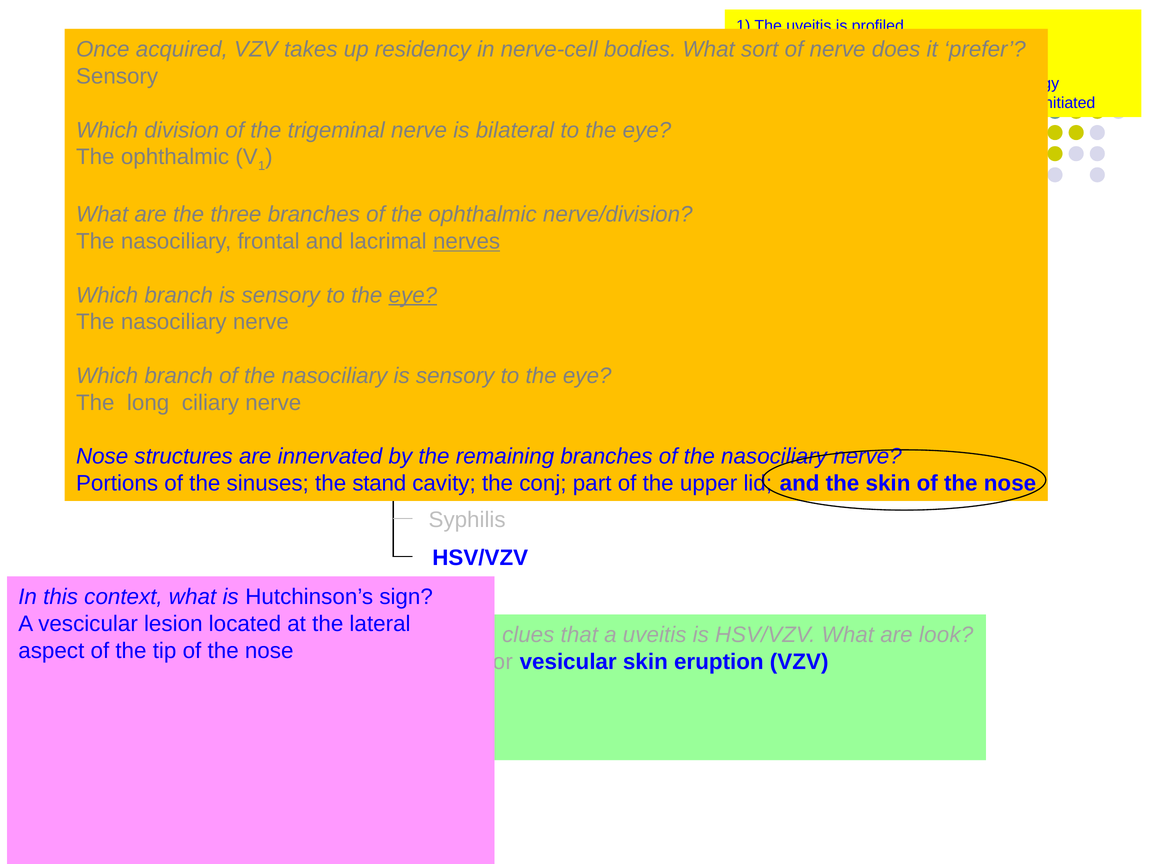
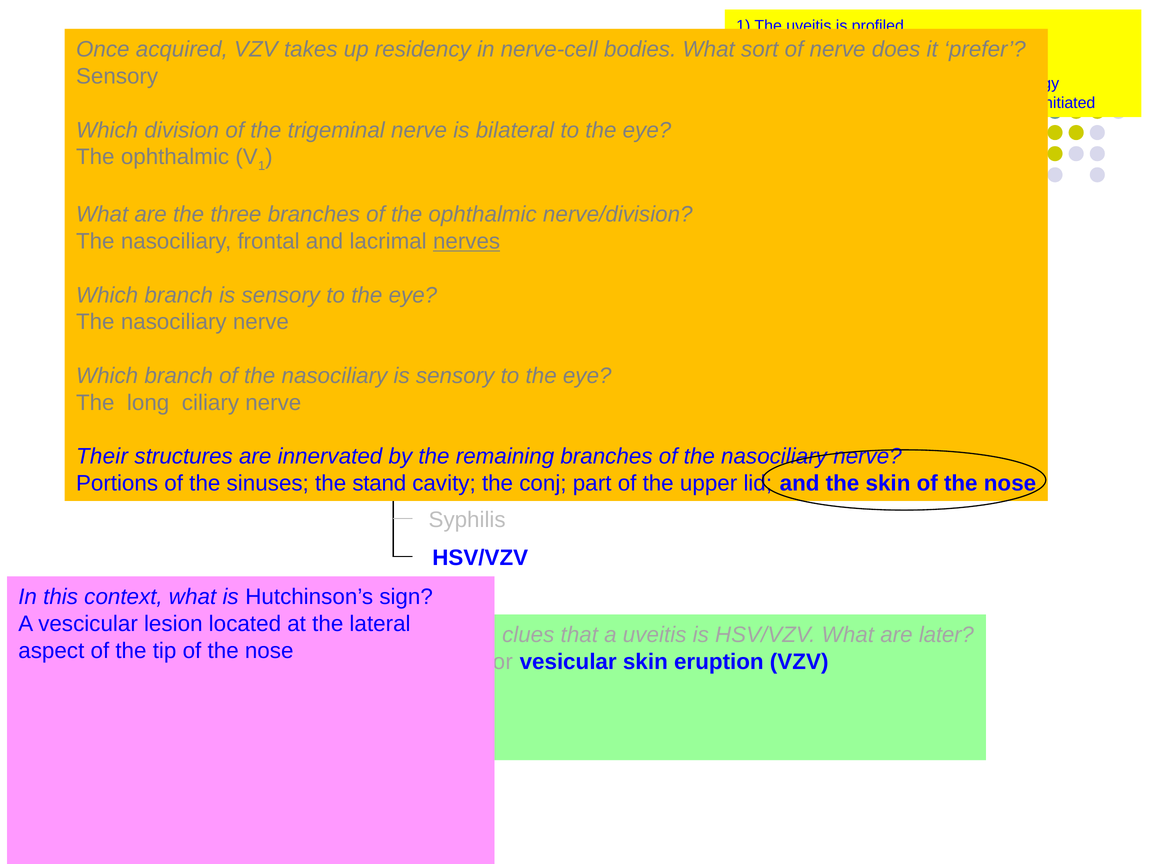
eye underline: present -> none (413, 295)
Nose: Nose -> Their (102, 456)
look: look -> later (946, 635)
